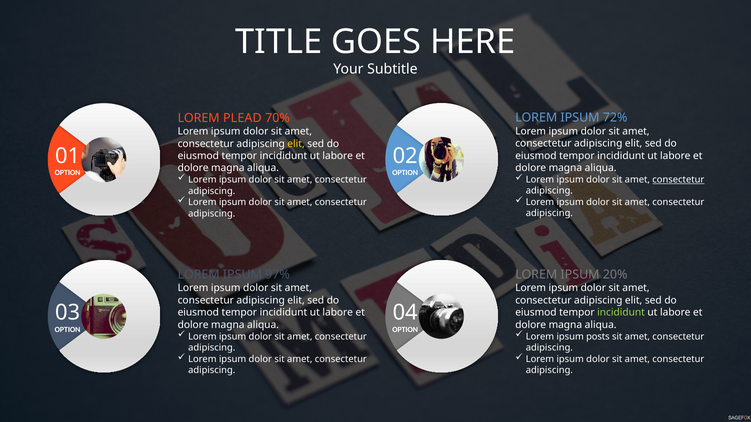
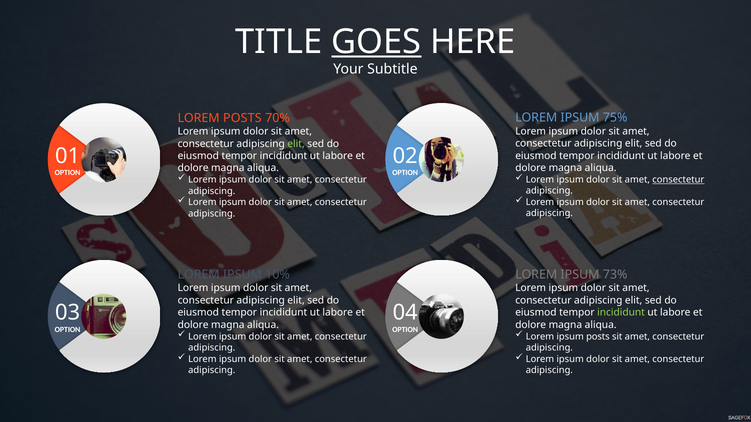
GOES underline: none -> present (376, 42)
72%: 72% -> 75% (615, 118)
LOREM PLEAD: PLEAD -> POSTS (242, 118)
elit colour: yellow -> light green (296, 144)
97%: 97% -> 10% (277, 275)
20%: 20% -> 73% (615, 275)
